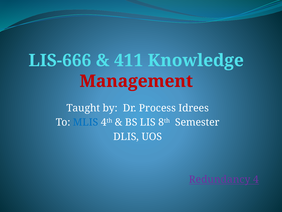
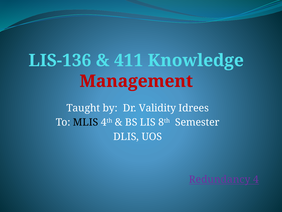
LIS-666: LIS-666 -> LIS-136 (60, 60)
Process: Process -> Validity (157, 108)
MLIS colour: blue -> black (86, 122)
